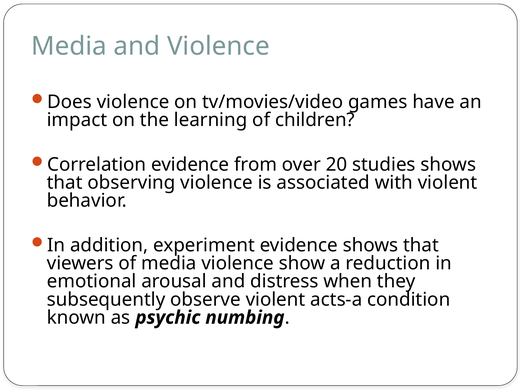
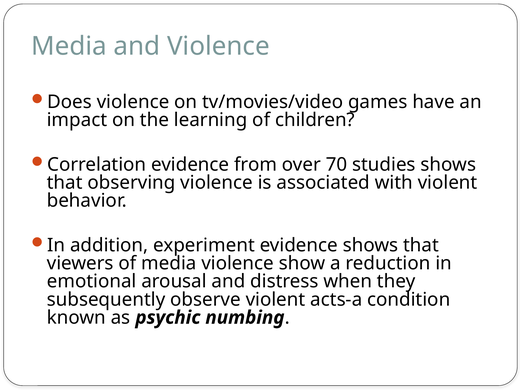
20: 20 -> 70 (337, 165)
